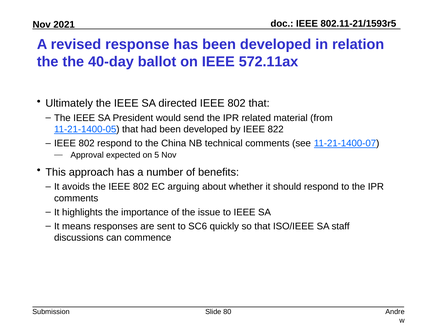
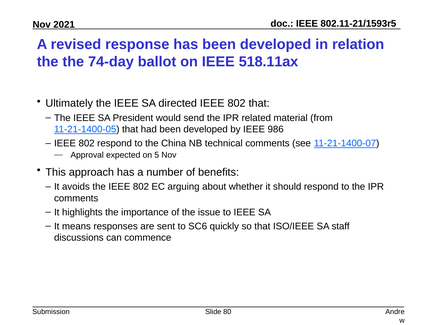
40-day: 40-day -> 74-day (111, 62)
572.11ax: 572.11ax -> 518.11ax (269, 62)
822: 822 -> 986 (276, 129)
